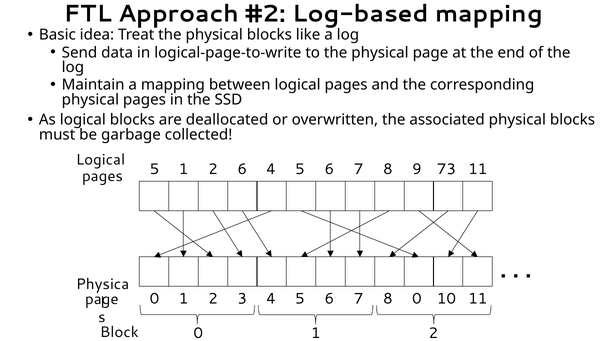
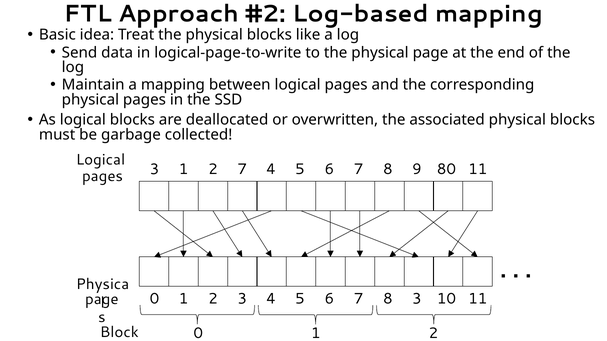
pages 5: 5 -> 3 (154, 169)
2 6: 6 -> 7 (242, 169)
73: 73 -> 80 (446, 169)
8 0: 0 -> 3 (417, 299)
